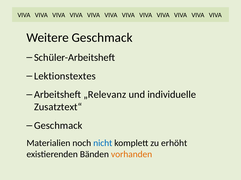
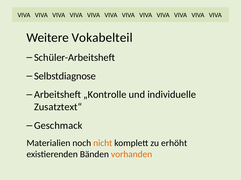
Weitere Geschmack: Geschmack -> Vokabelteil (102, 38)
Lektionstextes: Lektionstextes -> Selbstdiagnose (65, 76)
„Relevanz: „Relevanz -> „Kontrolle (105, 95)
nicht colour: blue -> orange (103, 144)
